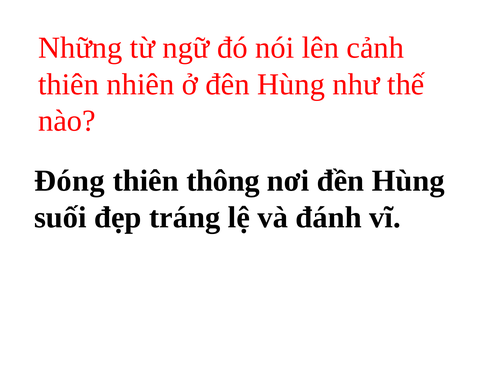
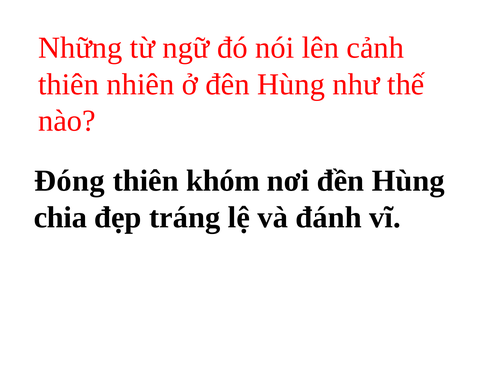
thông: thông -> khóm (223, 181)
suối: suối -> chia (60, 217)
